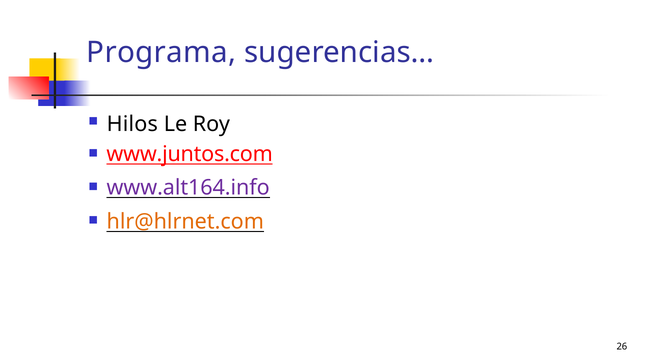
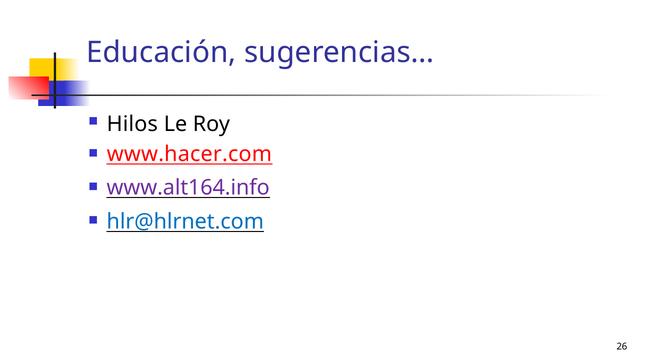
Programa: Programa -> Educación (161, 52)
www.juntos.com: www.juntos.com -> www.hacer.com (189, 154)
hlr@hlrnet.com colour: orange -> blue (185, 221)
